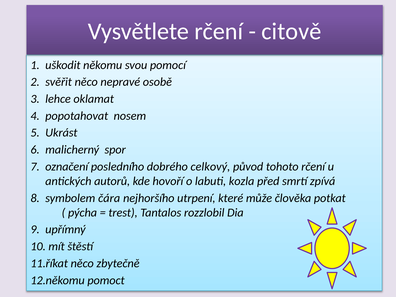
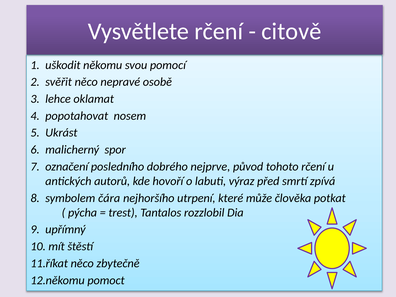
celkový: celkový -> nejprve (210, 167)
kozla: kozla -> výraz (242, 181)
